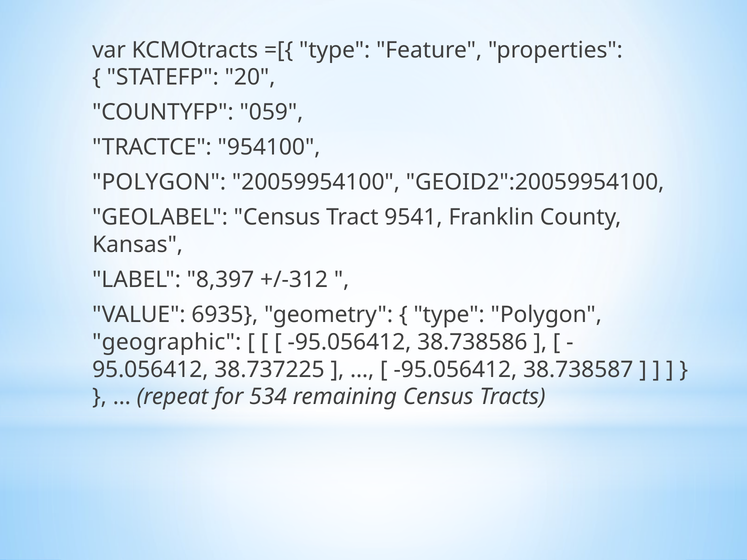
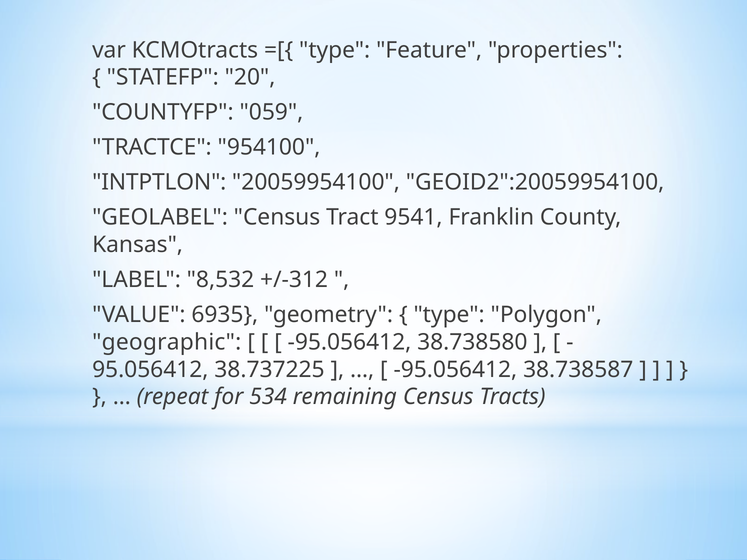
POLYGON: POLYGON -> INTPTLON (159, 183)
8,397: 8,397 -> 8,532 (220, 280)
38.738586: 38.738586 -> 38.738580 (472, 342)
